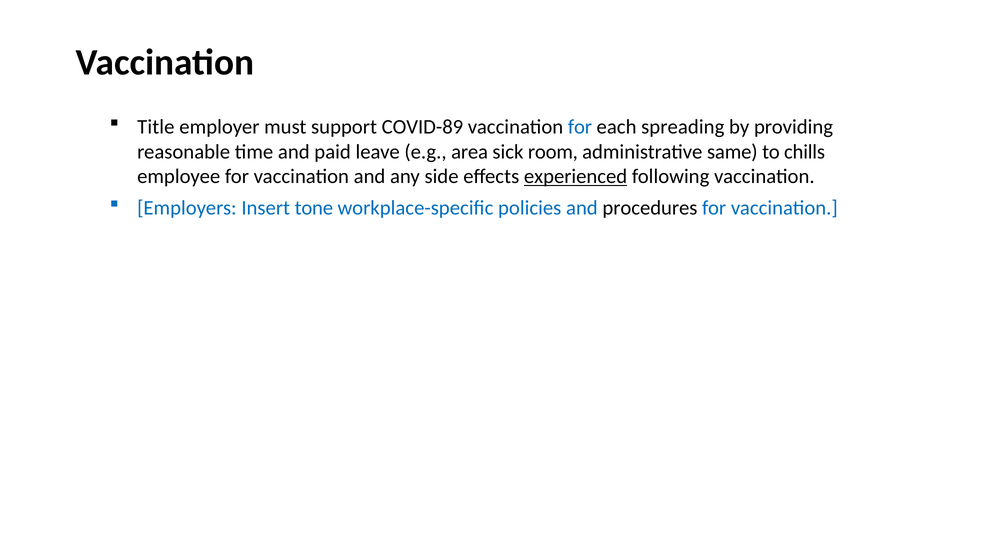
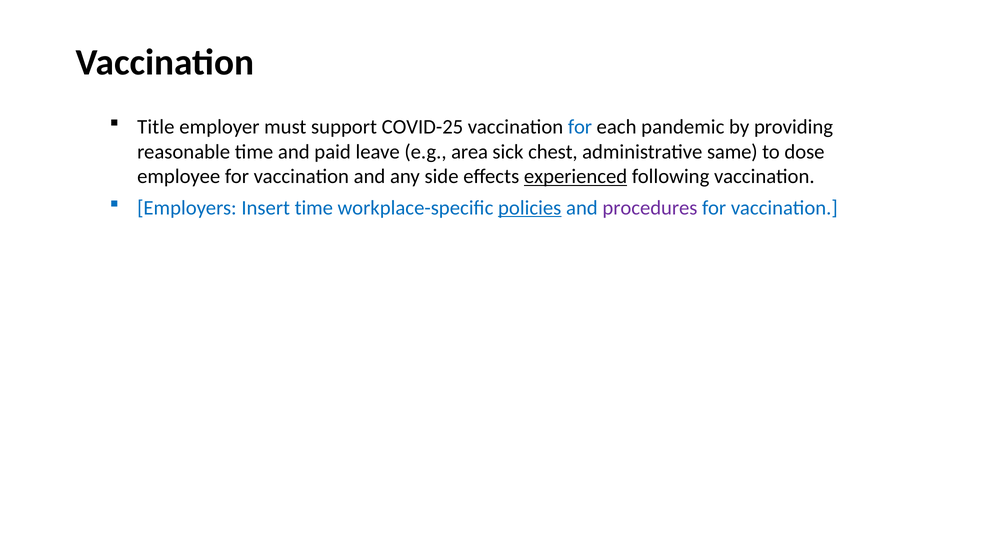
COVID-89: COVID-89 -> COVID-25 (422, 127)
spreading: spreading -> pandemic (683, 127)
room: room -> chest (553, 152)
chills: chills -> dose (804, 152)
Insert tone: tone -> time (314, 208)
policies underline: none -> present (530, 208)
procedures colour: black -> purple (650, 208)
